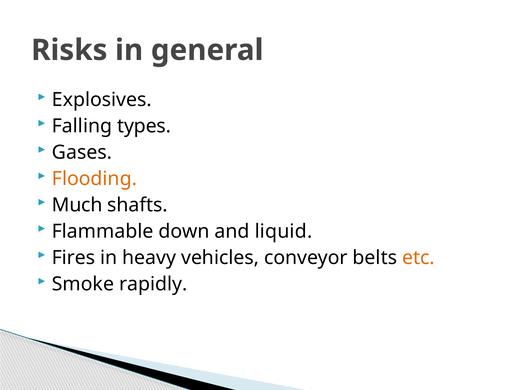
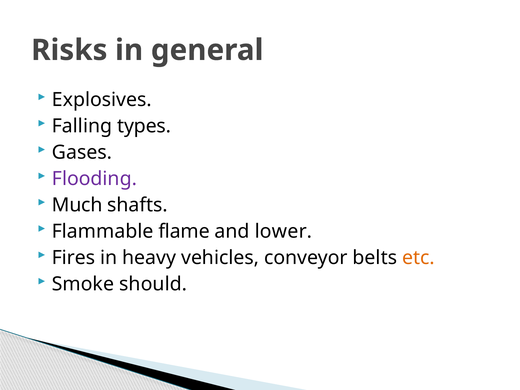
Flooding colour: orange -> purple (94, 179)
down: down -> flame (184, 231)
liquid: liquid -> lower (283, 231)
rapidly: rapidly -> should (153, 284)
